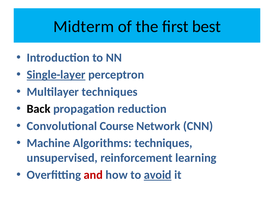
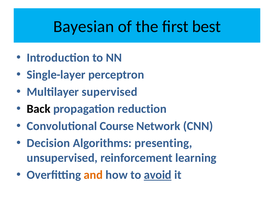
Midterm: Midterm -> Bayesian (84, 27)
Single-layer underline: present -> none (56, 75)
Multilayer techniques: techniques -> supervised (110, 92)
Machine: Machine -> Decision (48, 143)
Algorithms techniques: techniques -> presenting (163, 143)
and colour: red -> orange (93, 175)
